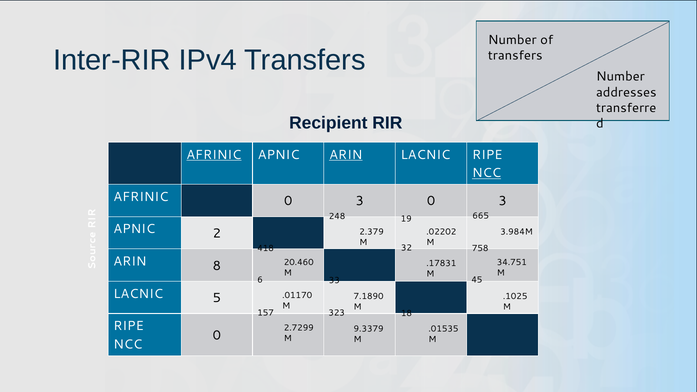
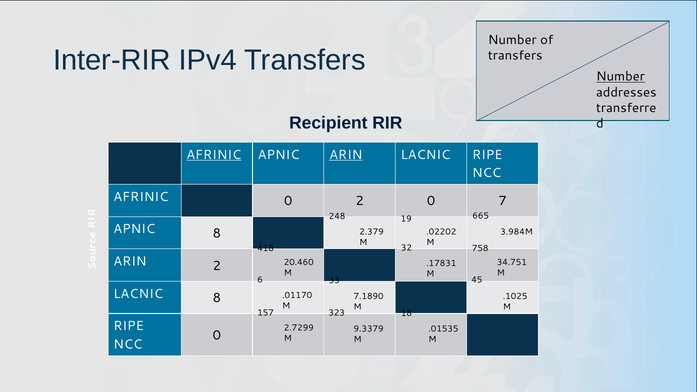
Number underline: none -> present (620, 77)
NCC underline: present -> none (487, 173)
AFRINIC 0 3: 3 -> 2 (360, 201)
3: 3 -> 7 (503, 201)
APNIC 2: 2 -> 8 (217, 233)
ARIN 8: 8 -> 2 (217, 266)
LACNIC 5: 5 -> 8 (217, 298)
